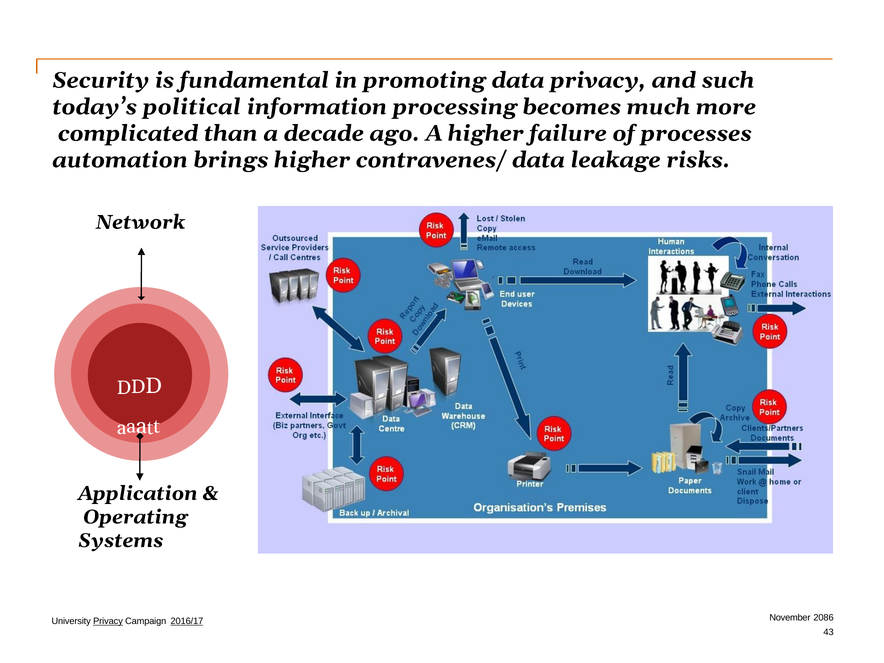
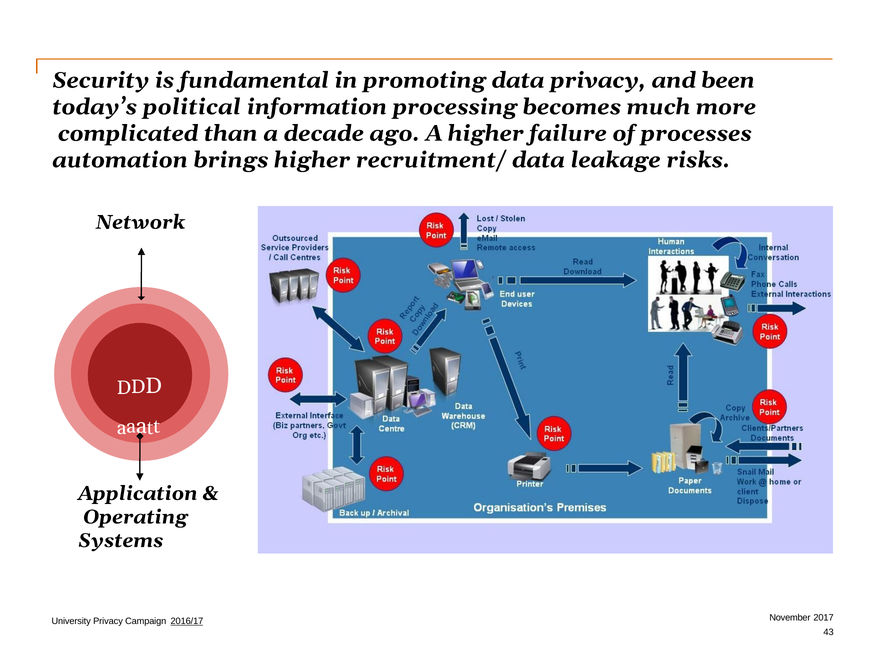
such: such -> been (728, 80)
contravenes/: contravenes/ -> recruitment/ (431, 160)
2086: 2086 -> 2017 (824, 618)
Privacy underline: present -> none (108, 621)
